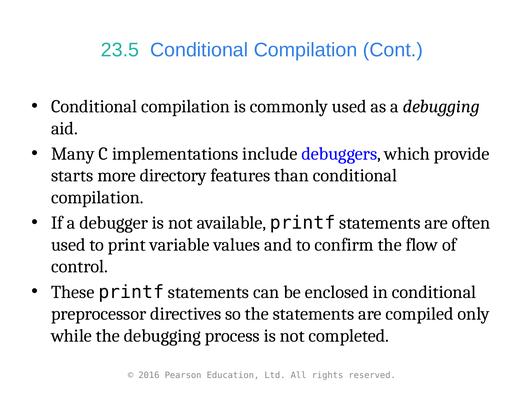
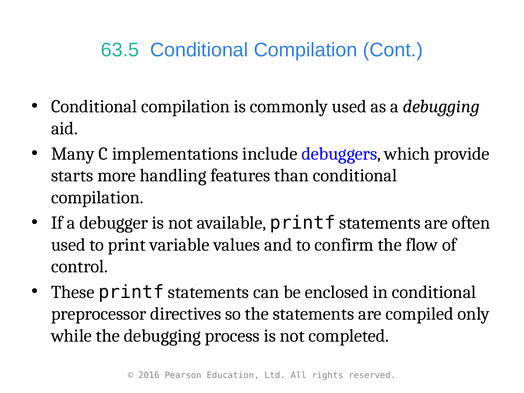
23.5: 23.5 -> 63.5 (120, 50)
directory: directory -> handling (173, 176)
